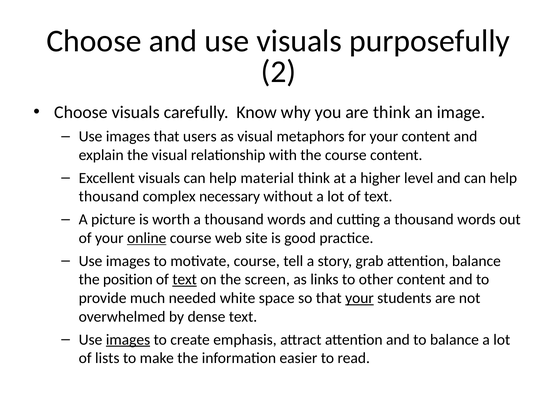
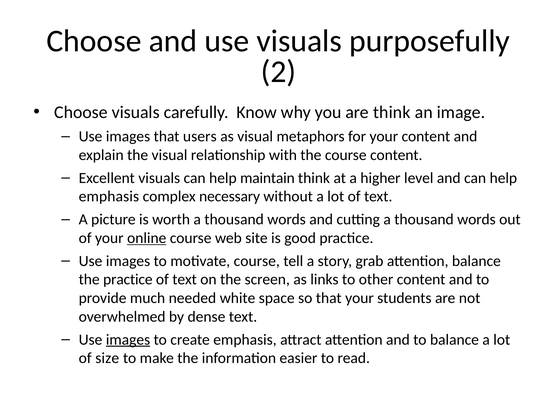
material: material -> maintain (267, 178)
thousand: thousand -> emphasis (109, 196)
the position: position -> practice (128, 279)
text underline: present -> none (185, 279)
your underline: present -> none (359, 298)
lists: lists -> size (107, 358)
